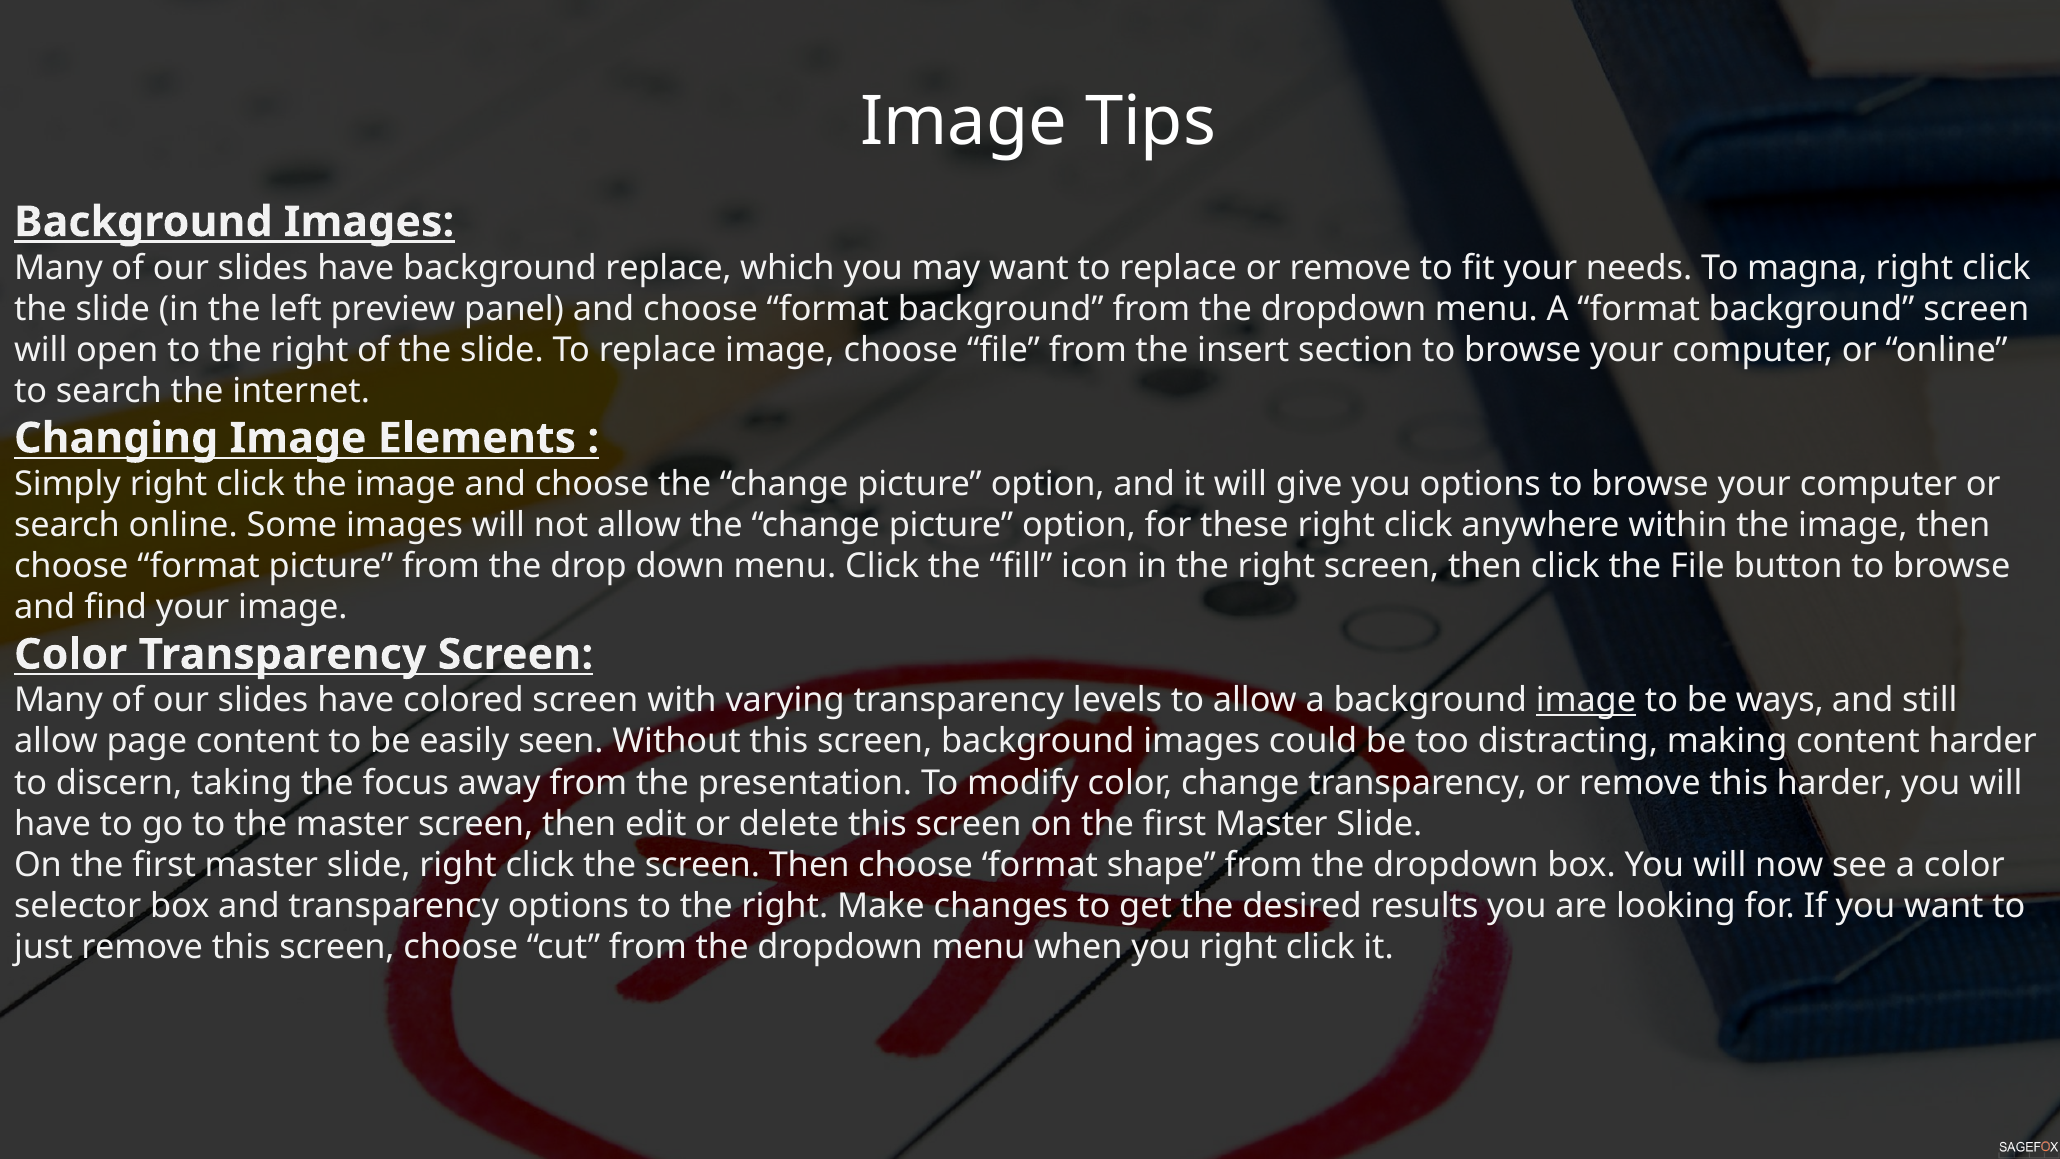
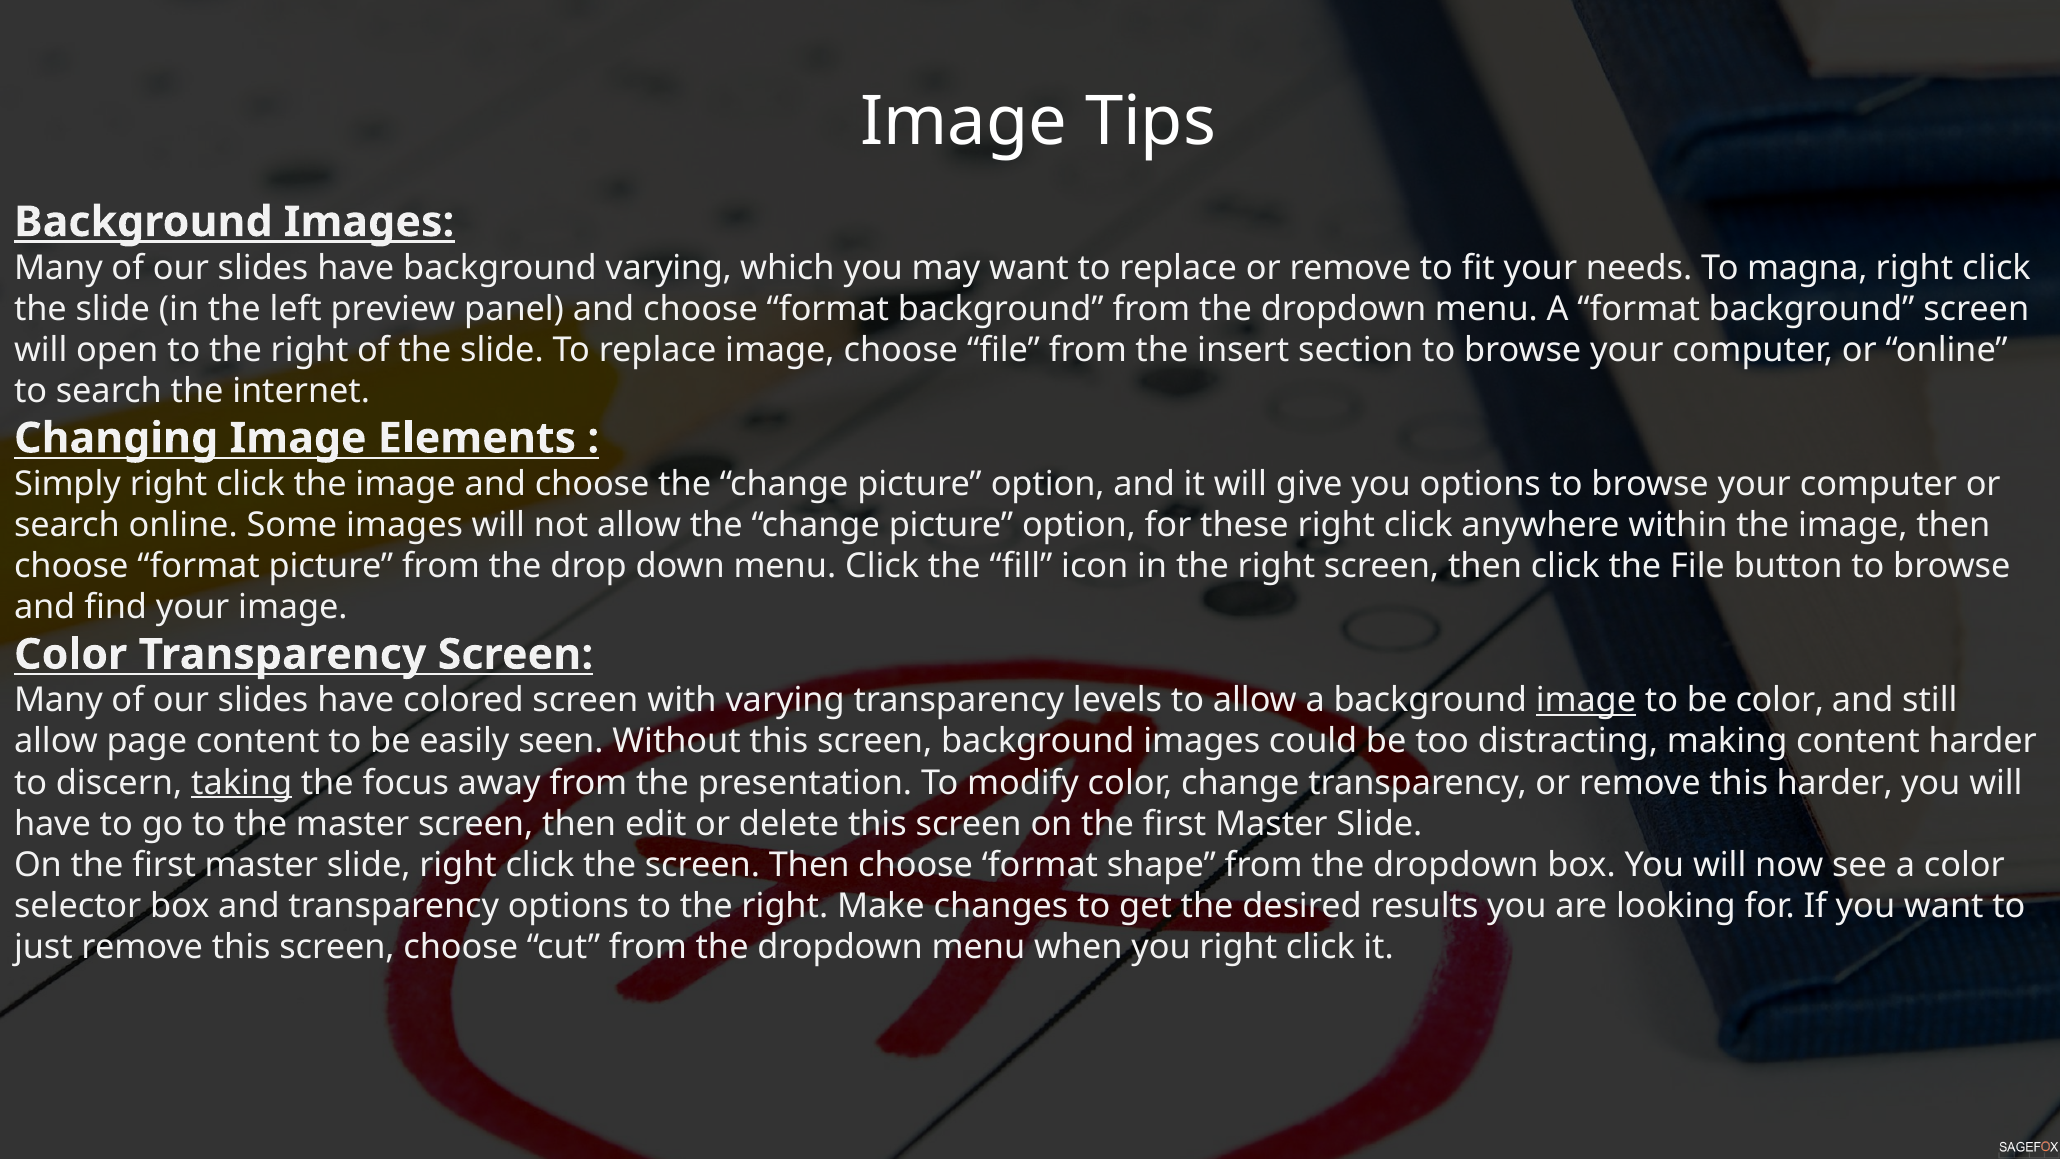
background replace: replace -> varying (669, 268)
be ways: ways -> color (1780, 700)
taking underline: none -> present (242, 783)
